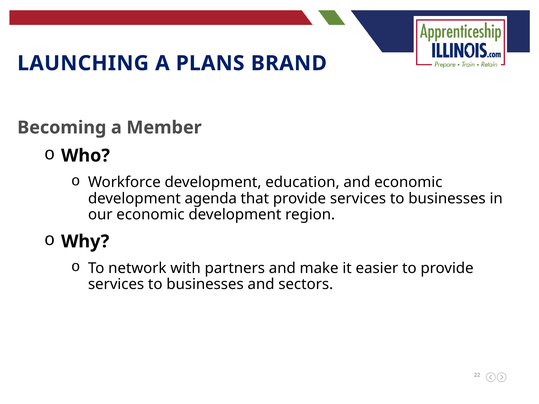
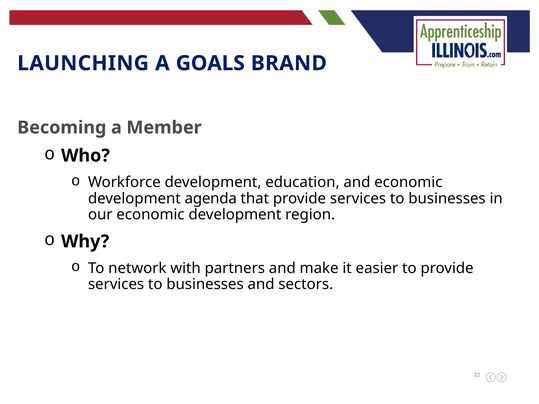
PLANS: PLANS -> GOALS (210, 63)
